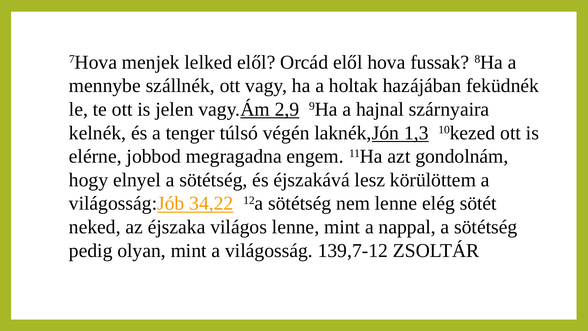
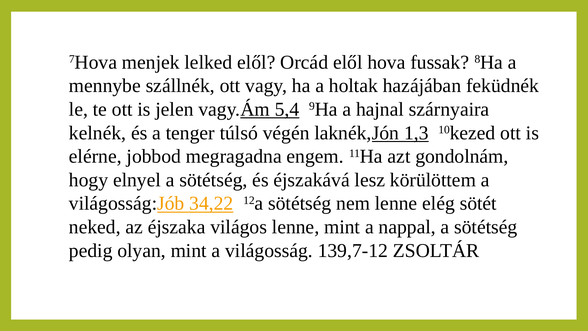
2,9: 2,9 -> 5,4 (287, 109)
